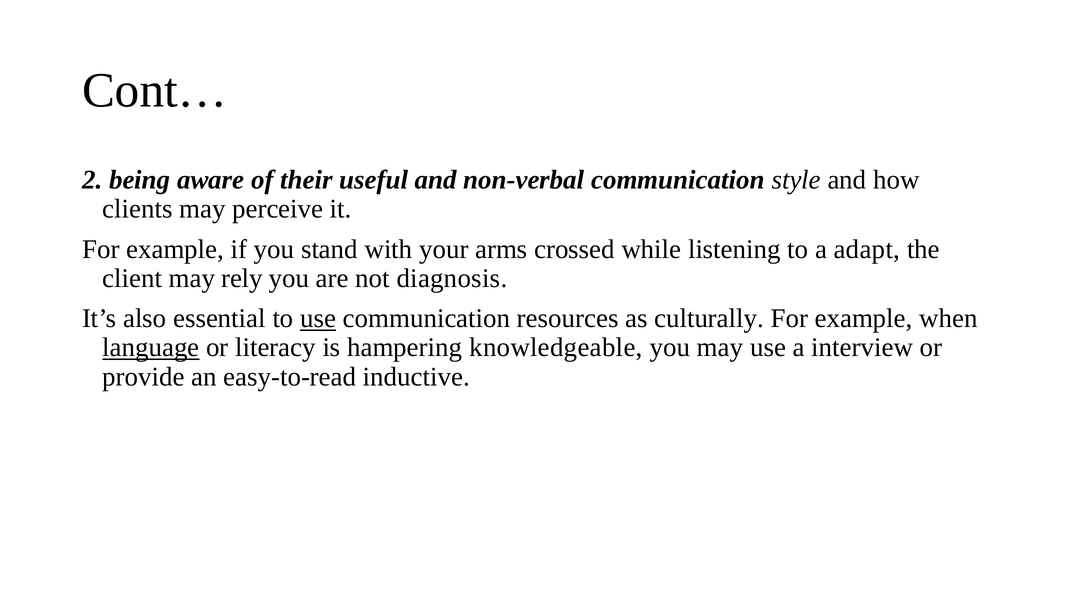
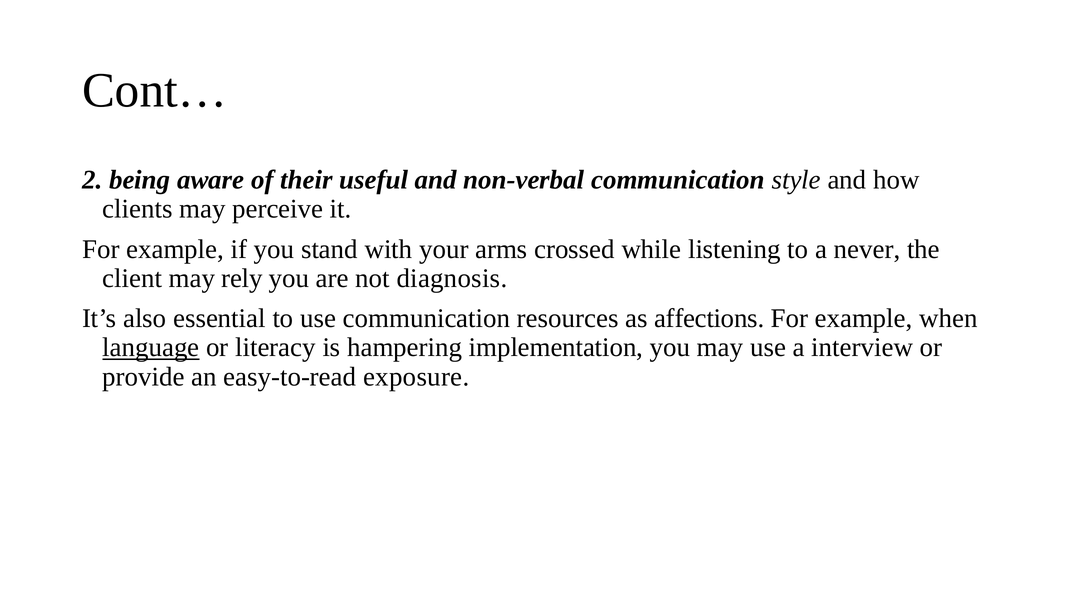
adapt: adapt -> never (867, 249)
use underline: present -> none (318, 318)
culturally: culturally -> affections (709, 318)
knowledgeable: knowledgeable -> implementation (556, 347)
inductive: inductive -> exposure (416, 377)
